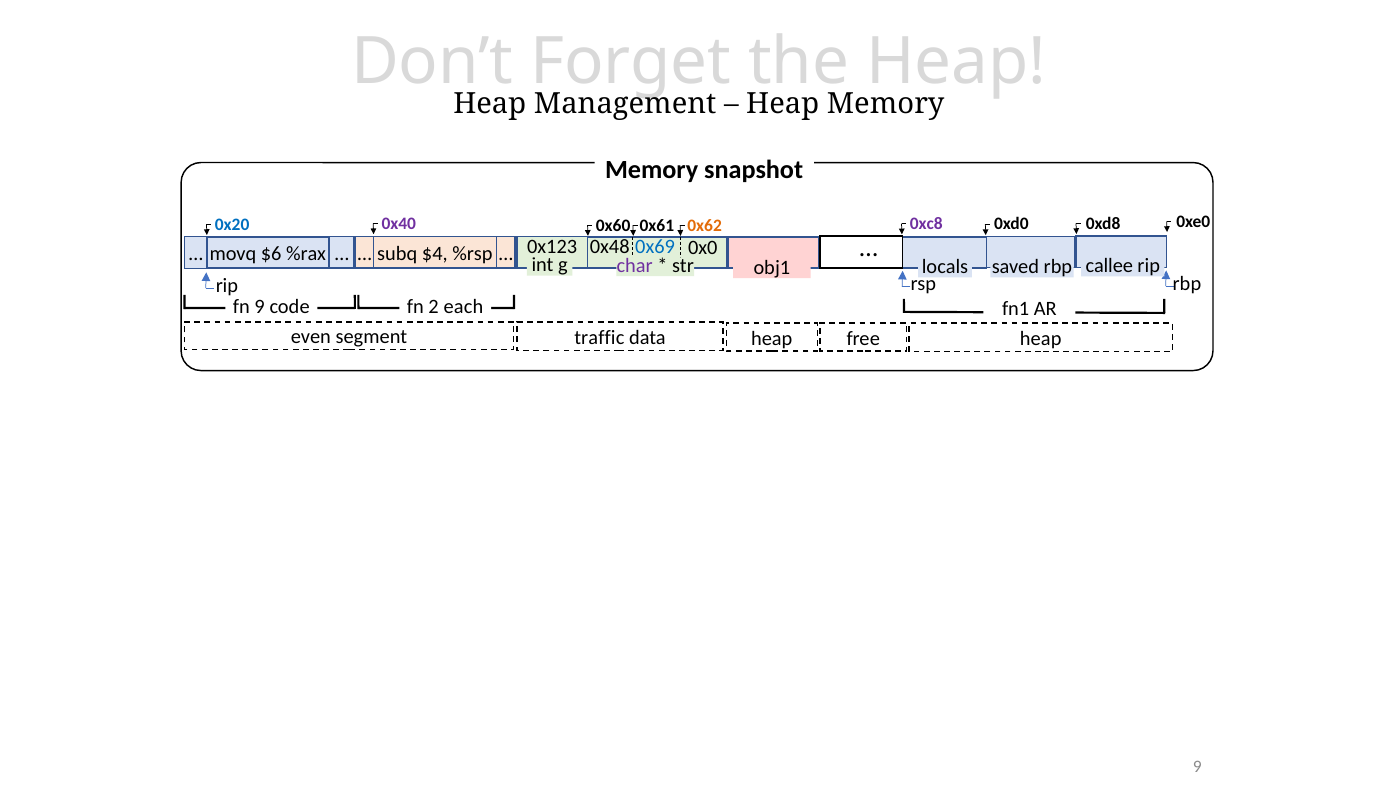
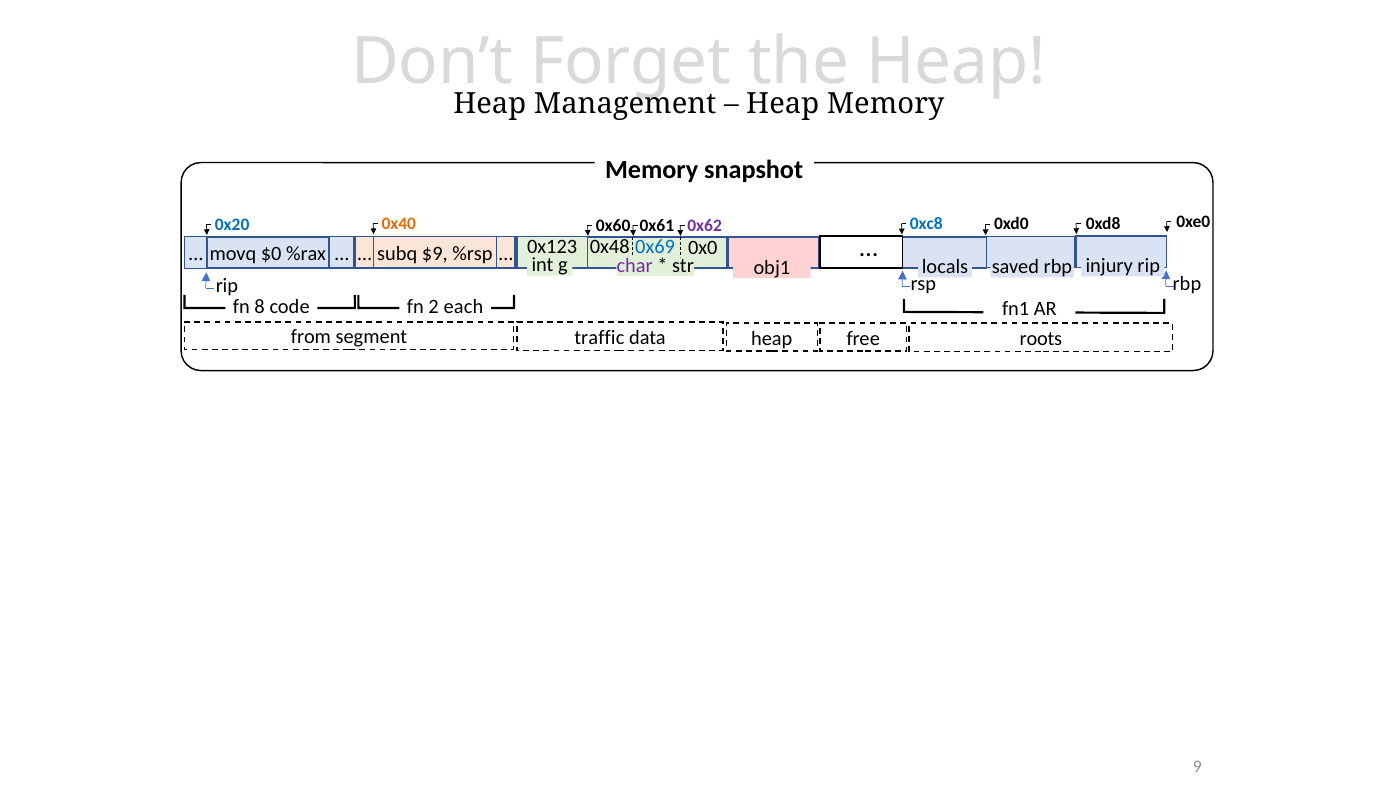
0x40 colour: purple -> orange (399, 223)
0xc8 colour: purple -> blue (926, 224)
0x62 colour: orange -> purple (705, 225)
$4: $4 -> $9 (435, 254)
$6: $6 -> $0 (271, 254)
callee: callee -> injury (1109, 266)
fn 9: 9 -> 8 (260, 307)
even: even -> from (311, 337)
heap: heap -> roots (1041, 339)
